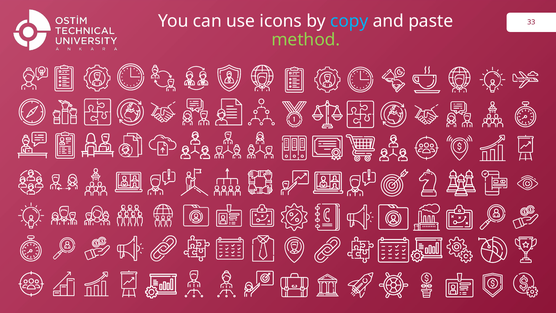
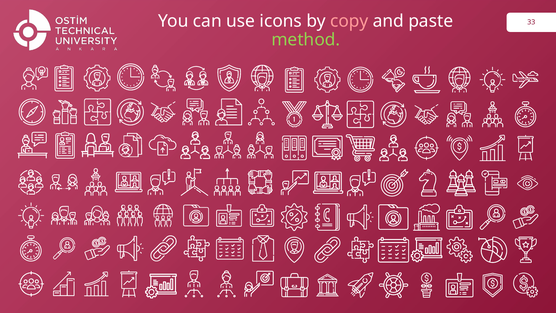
copy colour: light blue -> pink (349, 21)
